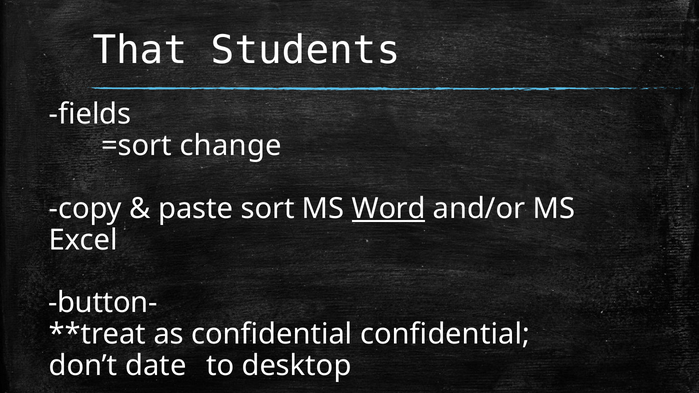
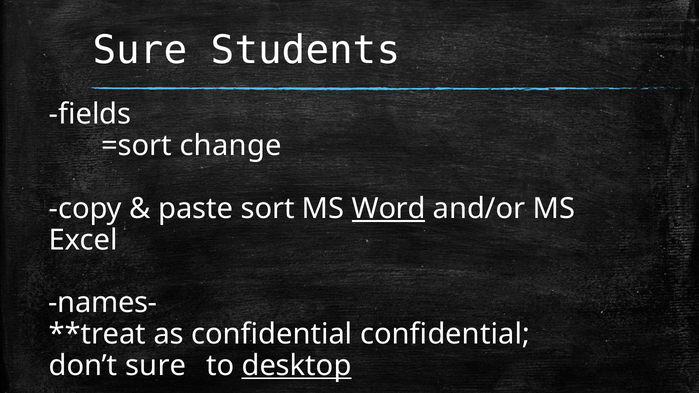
That: That -> Sure (140, 50)
button-: button- -> names- (103, 303)
don’t date: date -> sure (156, 366)
desktop underline: none -> present (297, 366)
